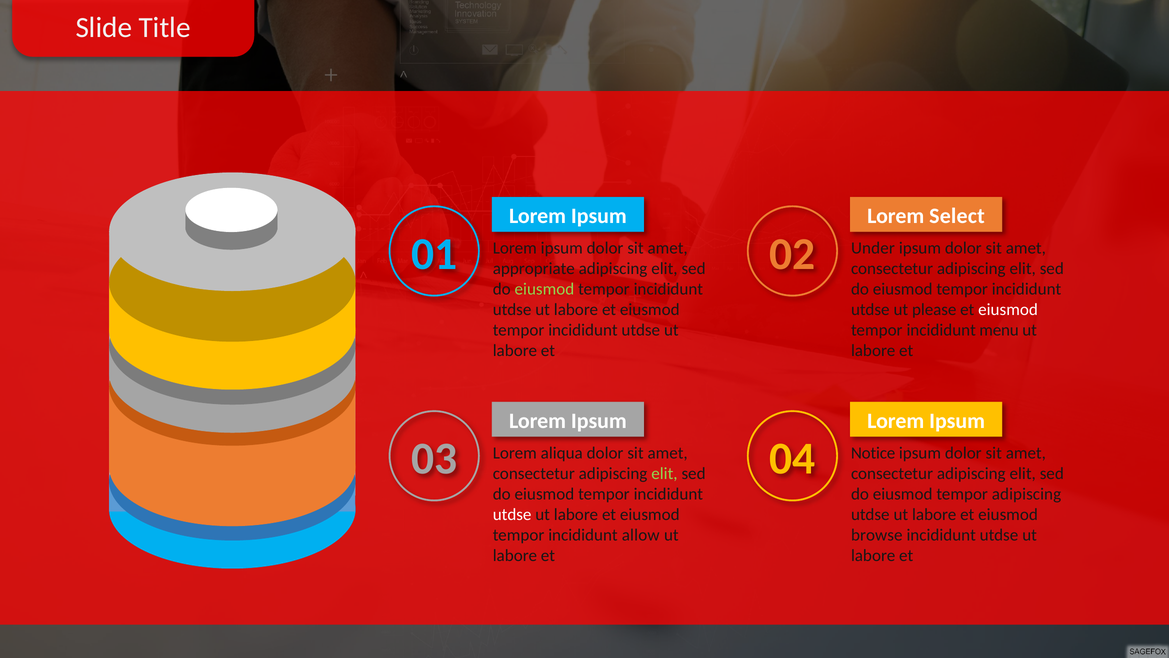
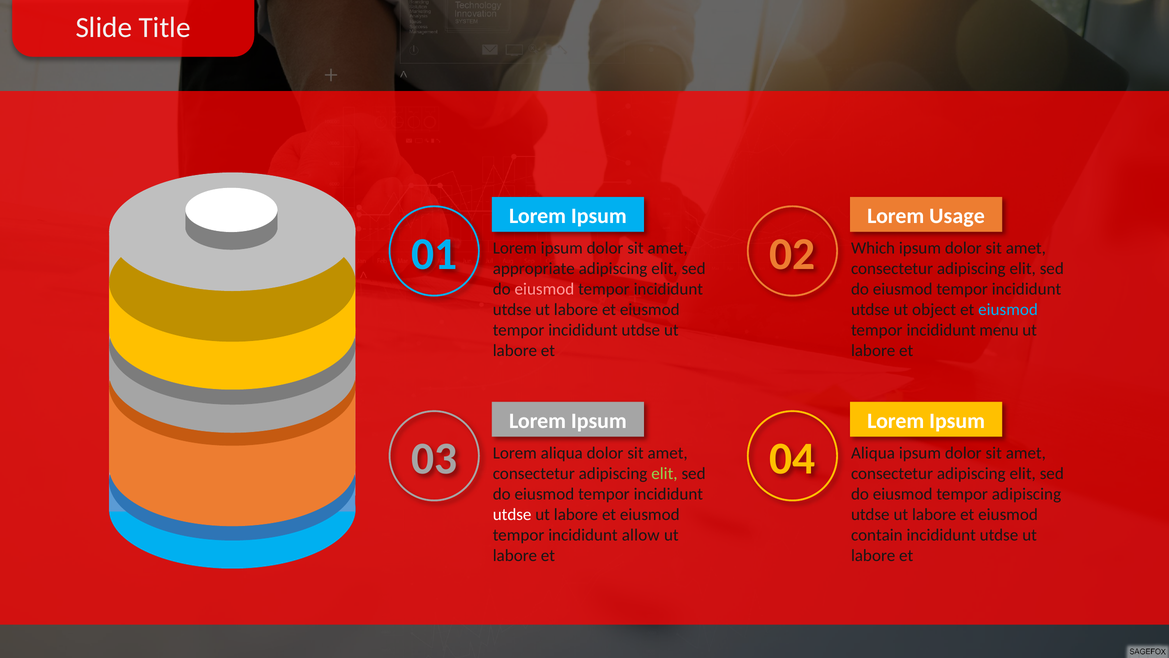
Select: Select -> Usage (957, 216)
Under: Under -> Which (873, 248)
eiusmod colour: light green -> pink (544, 289)
please: please -> object (934, 309)
eiusmod colour: white -> light blue (1008, 309)
04 Notice: Notice -> Aliqua (873, 453)
browse: browse -> contain (877, 535)
